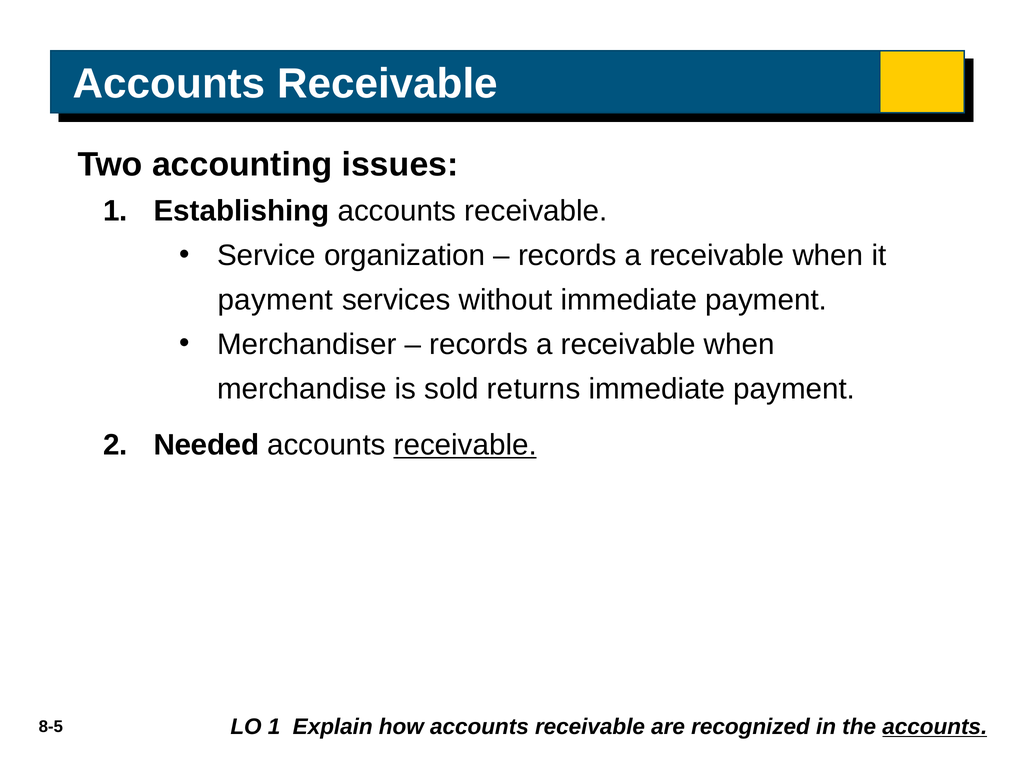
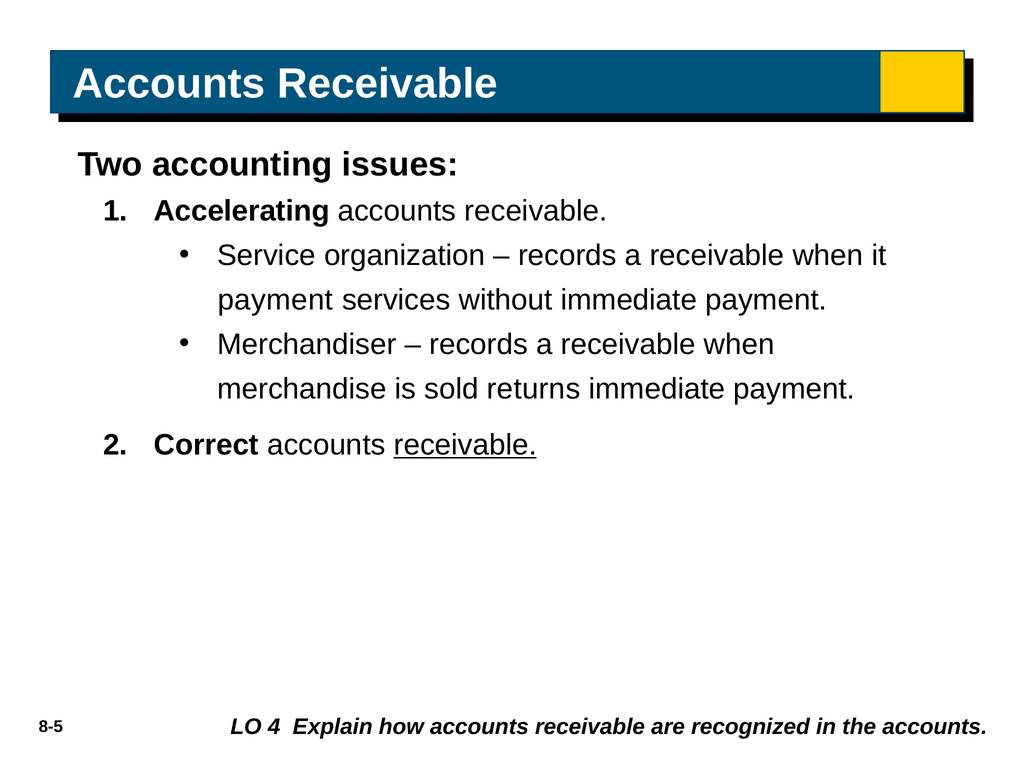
Establishing: Establishing -> Accelerating (242, 211)
Needed: Needed -> Correct (206, 445)
LO 1: 1 -> 4 (274, 727)
accounts underline: present -> none (935, 727)
